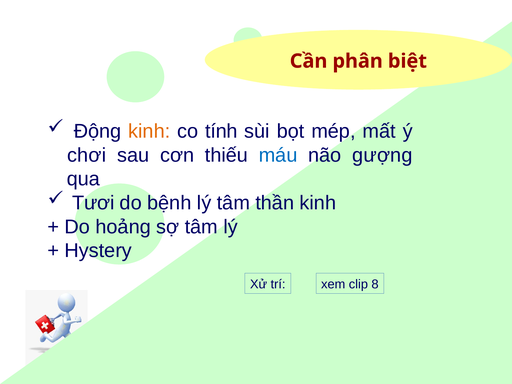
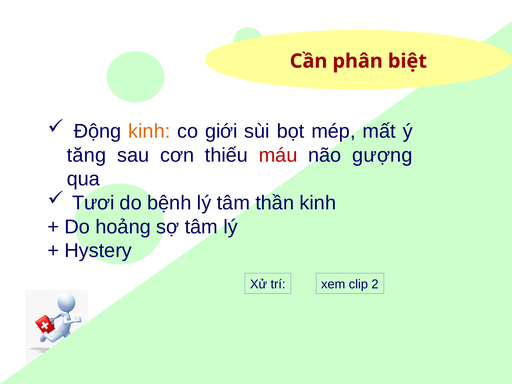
tính: tính -> giới (221, 131)
chơi: chơi -> tăng (87, 155)
máu colour: blue -> red (278, 155)
8: 8 -> 2 (375, 284)
